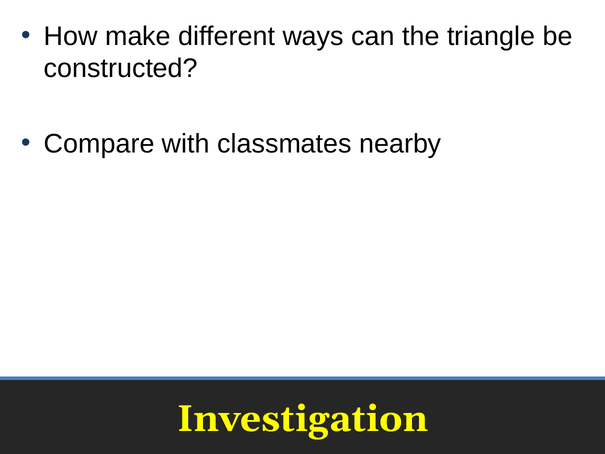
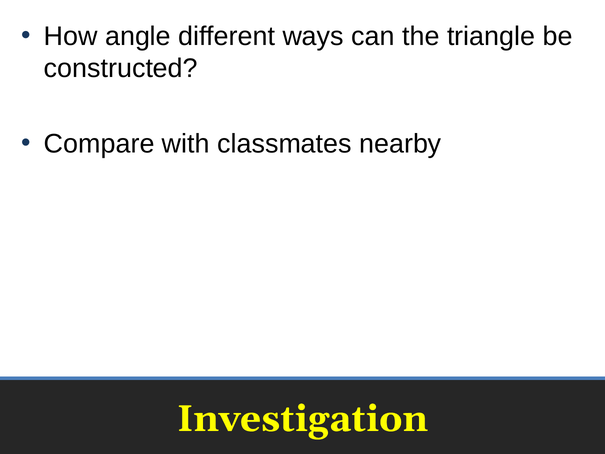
make: make -> angle (138, 36)
